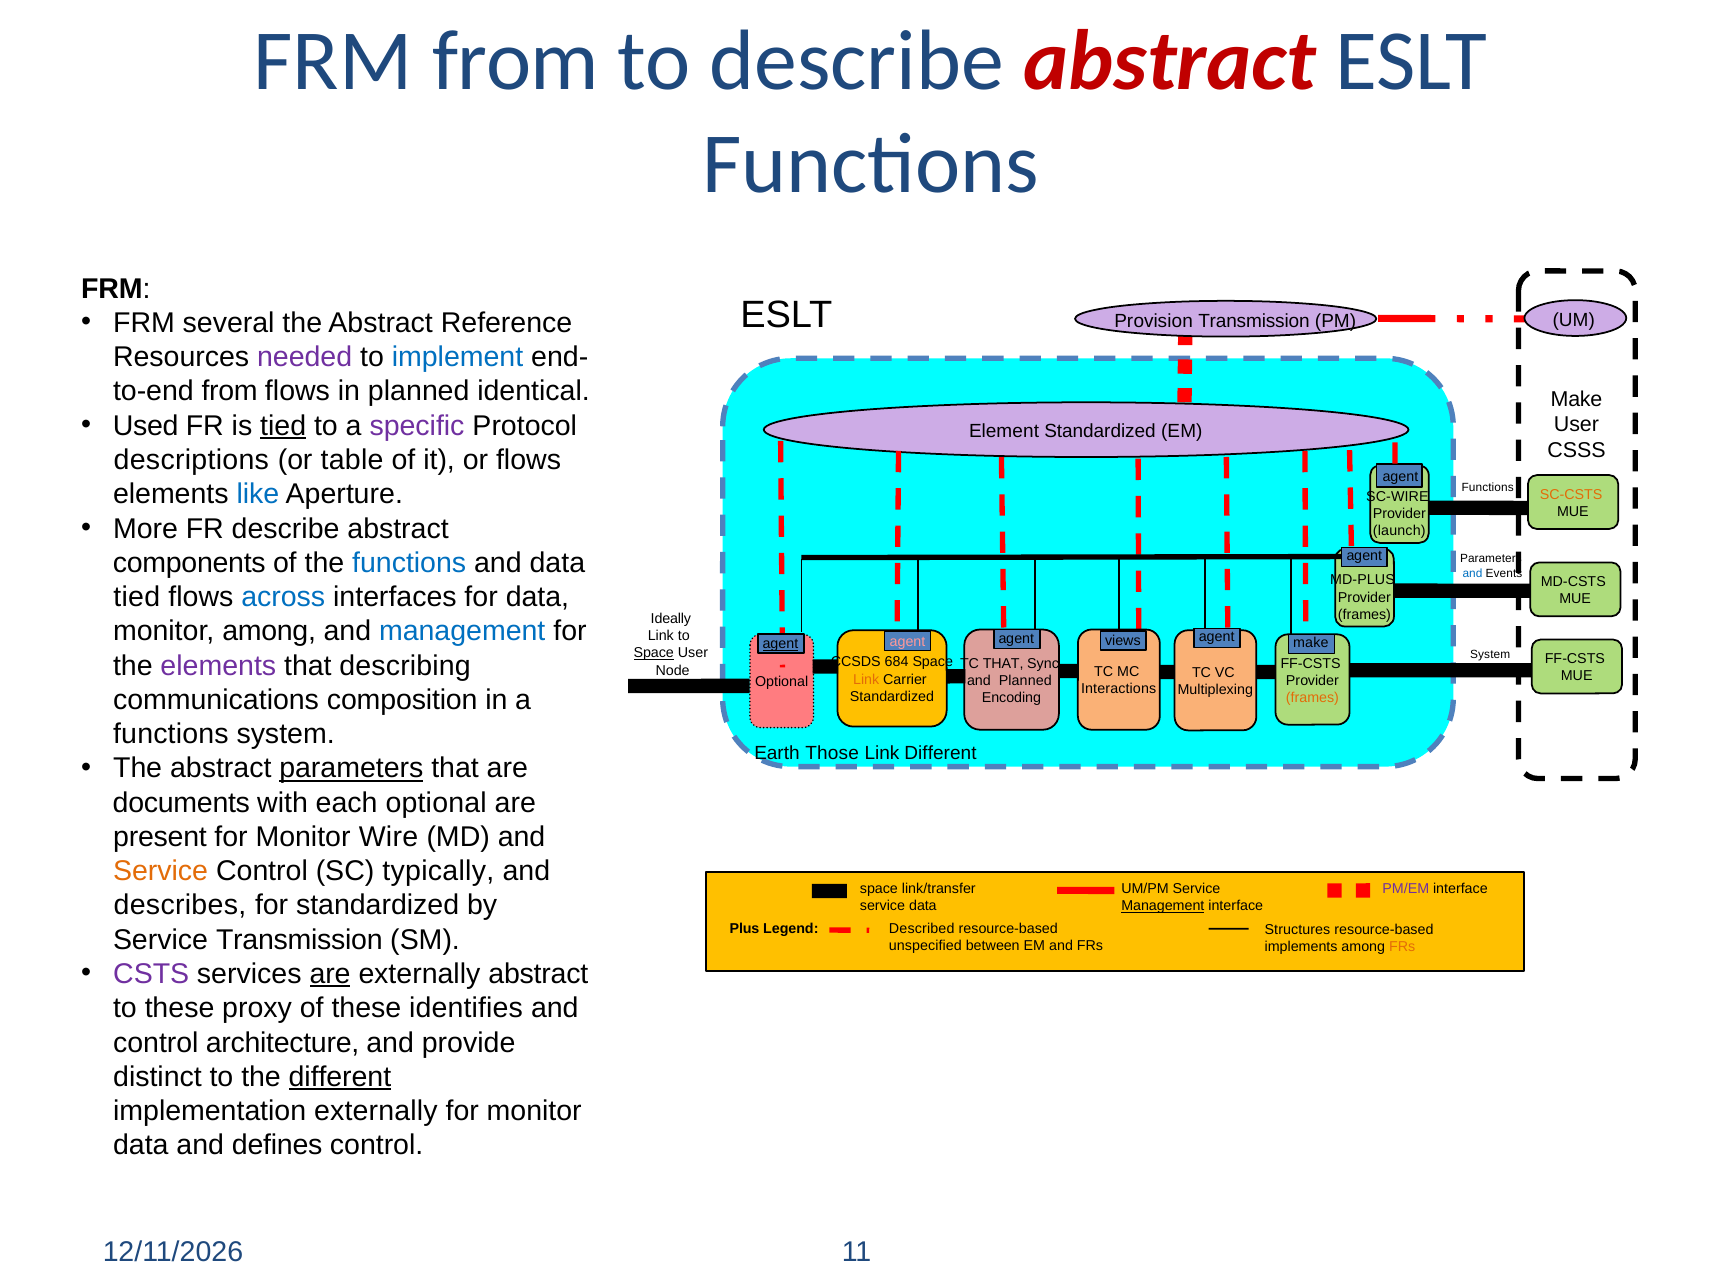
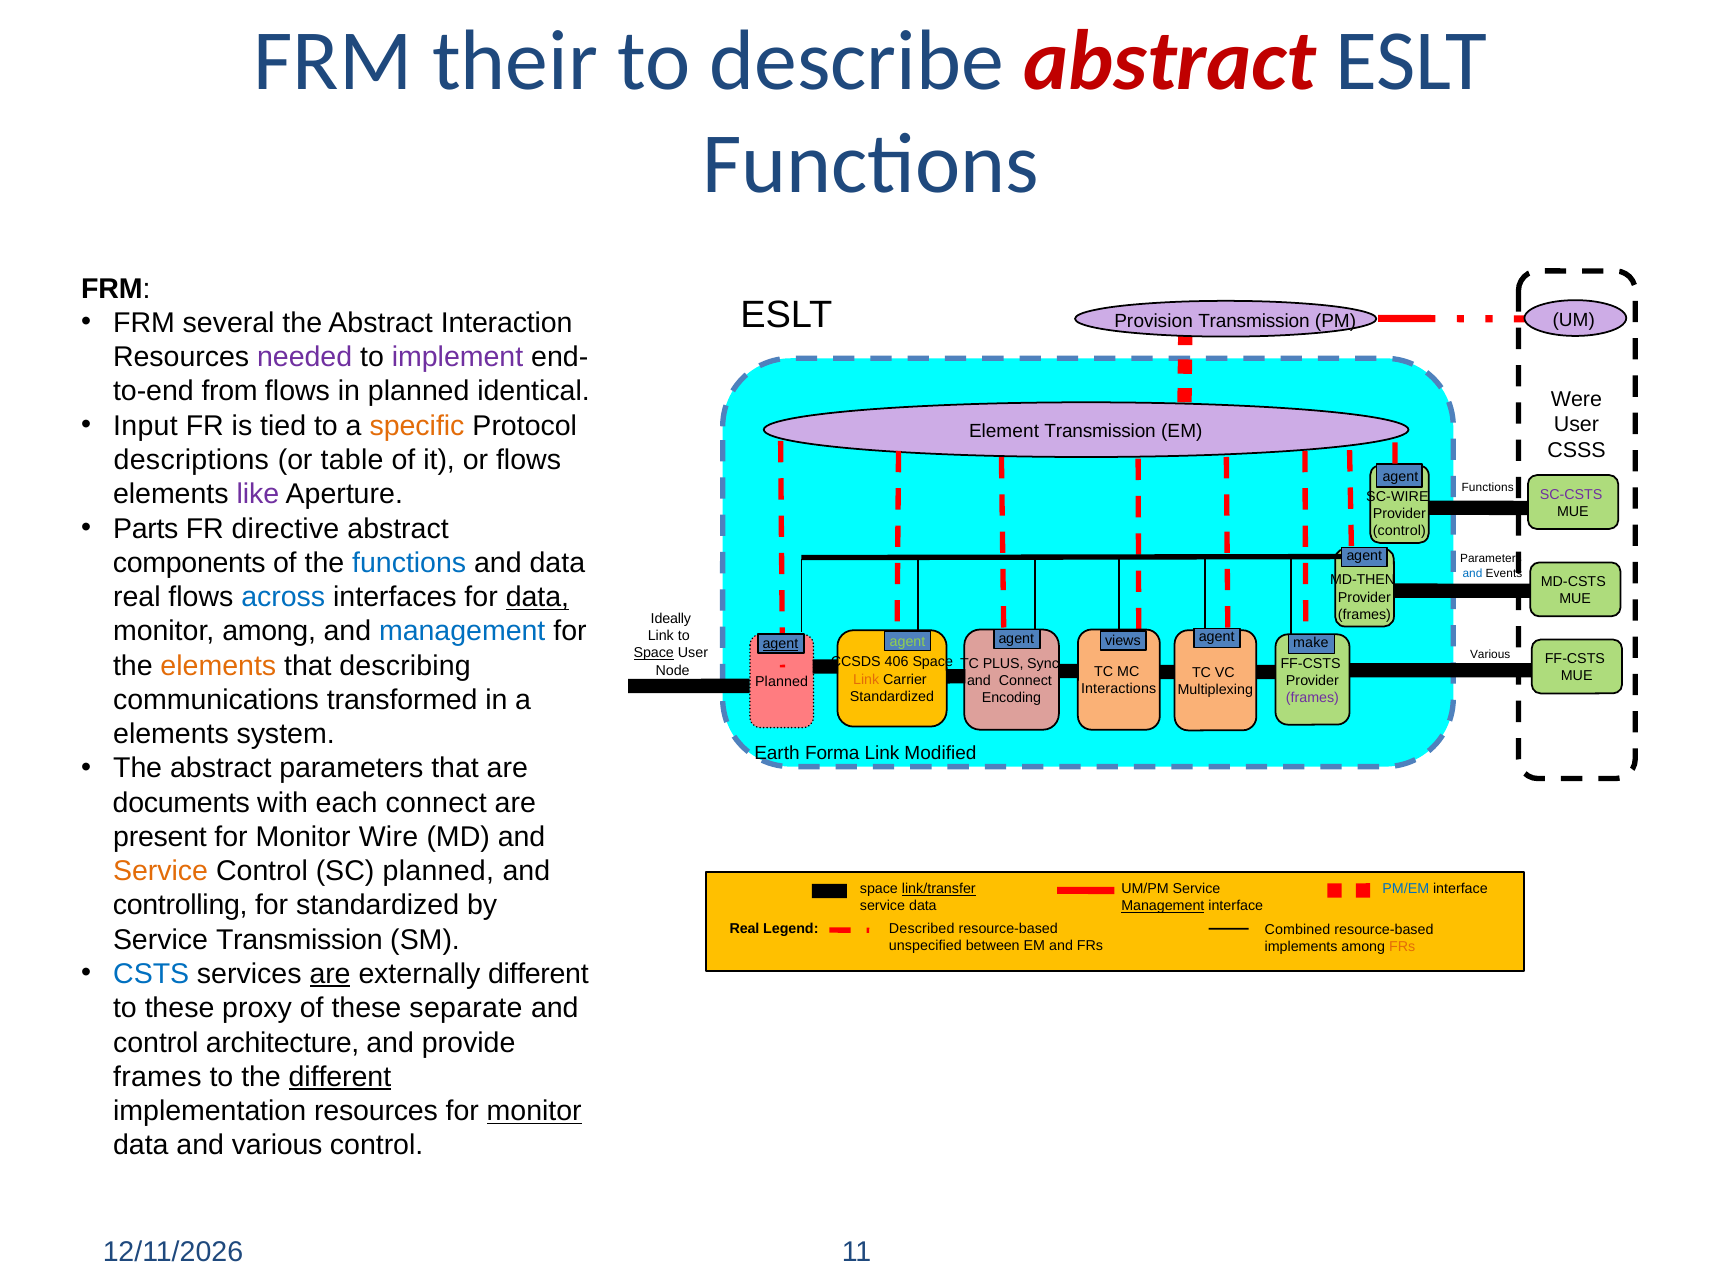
FRM from: from -> their (515, 61)
Reference: Reference -> Interaction (507, 323)
implement colour: blue -> purple (457, 357)
Make: Make -> Were (1576, 399)
Used: Used -> Input (145, 426)
tied underline: present -> none (283, 426)
specific colour: purple -> orange (417, 426)
Element Standardized: Standardized -> Transmission (1100, 431)
like colour: blue -> purple (258, 494)
SC-CSTS colour: orange -> purple (1571, 494)
More: More -> Parts (146, 528)
FR describe: describe -> directive (286, 528)
launch: launch -> control (1399, 531)
MD-PLUS: MD-PLUS -> MD-THEN (1363, 580)
tied: tied -> real (137, 597)
data underline: none -> present (537, 597)
agent colour: pink -> light green (908, 642)
System: System -> Various (1490, 654)
elements colour: purple -> orange (218, 666)
684: 684 -> 406 (897, 662)
THAT: THAT -> PLUS (1003, 663)
Planned: Planned -> Connect (1025, 680)
Optional: Optional -> Planned (782, 682)
composition: composition -> transformed (402, 700)
frames colour: orange -> purple (1312, 697)
functions: functions -> elements (171, 734)
Those: Those -> Forma (832, 753)
Link Different: Different -> Modified (941, 753)
parameters underline: present -> none (351, 768)
each optional: optional -> connect (436, 803)
SC typically: typically -> planned (438, 871)
link/transfer underline: none -> present (939, 889)
PM/EM colour: purple -> blue (1406, 889)
describes: describes -> controlling (180, 905)
Plus: Plus -> Real (745, 928)
Structures: Structures -> Combined (1297, 930)
CSTS colour: purple -> blue (151, 974)
externally abstract: abstract -> different (538, 974)
identifies: identifies -> separate (466, 1008)
distinct: distinct -> frames (157, 1077)
implementation externally: externally -> resources (376, 1111)
monitor underline: none -> present (534, 1111)
and defines: defines -> various (277, 1145)
